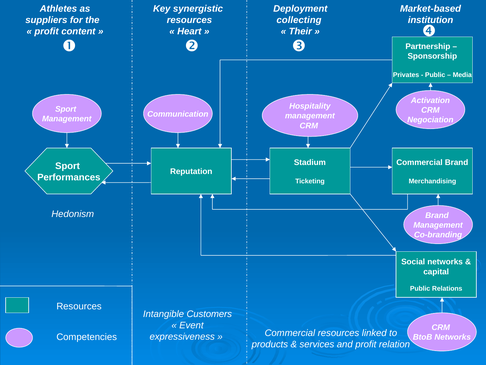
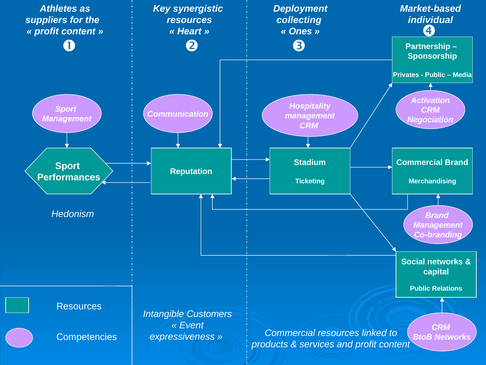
institution: institution -> individual (431, 20)
Their: Their -> Ones (300, 31)
and profit relation: relation -> content (394, 344)
